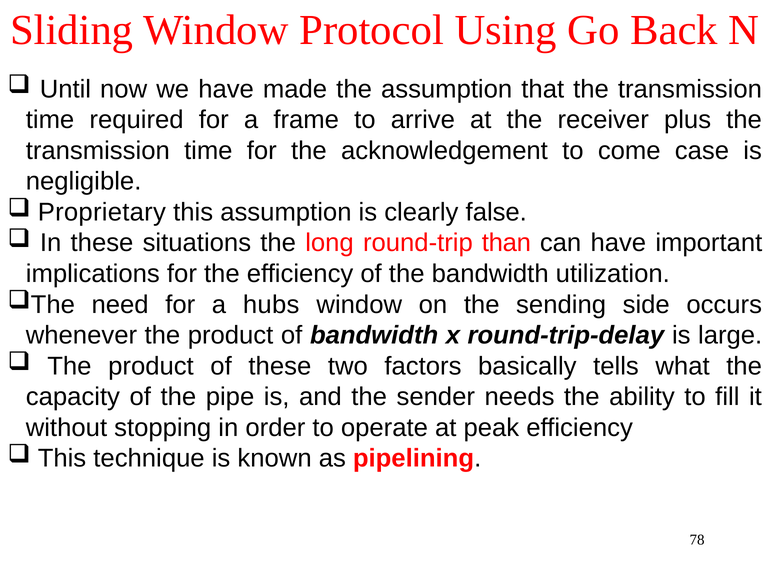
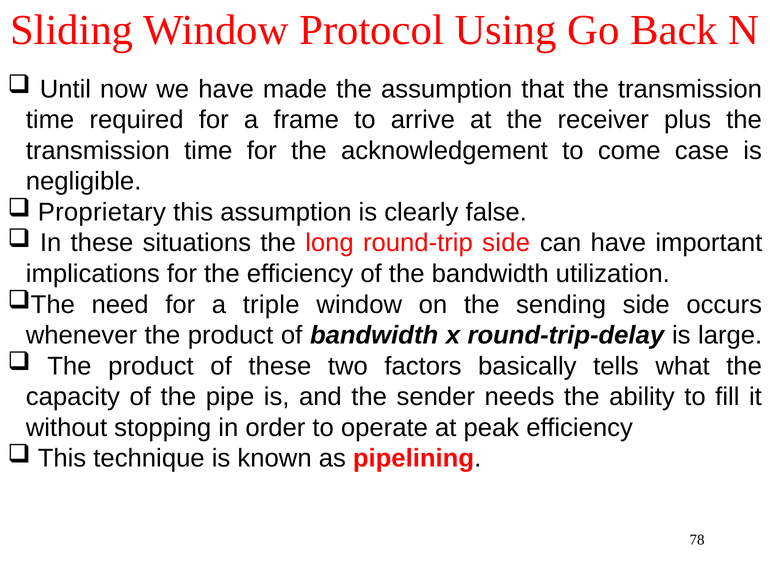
round-trip than: than -> side (506, 243)
hubs: hubs -> triple (271, 305)
